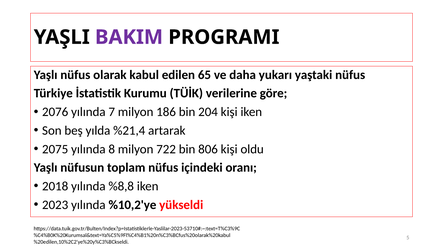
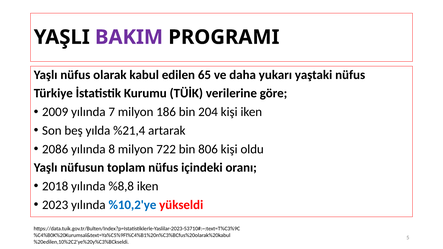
2076: 2076 -> 2009 (55, 112)
2075: 2075 -> 2086 (55, 149)
%10,2'ye colour: black -> blue (132, 205)
